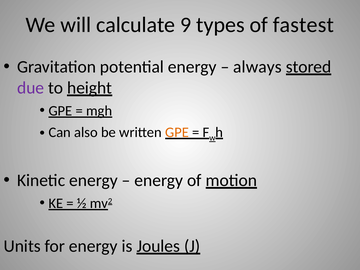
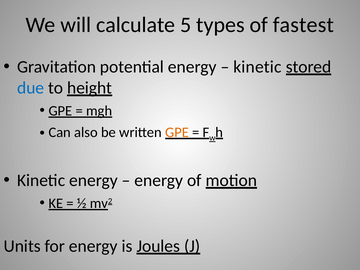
9: 9 -> 5 (186, 25)
always: always -> kinetic (257, 67)
due colour: purple -> blue (31, 88)
